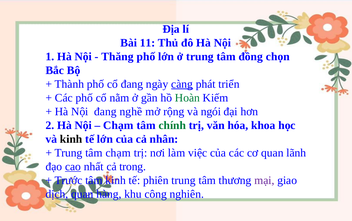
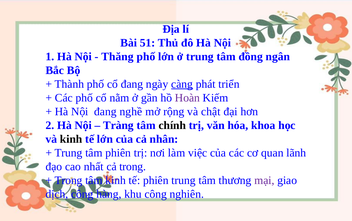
11: 11 -> 51 (148, 43)
chọn: chọn -> ngân (278, 57)
Hoàn colour: green -> purple (187, 98)
ngói: ngói -> chật (211, 112)
Chạm: Chạm -> Tràng (118, 126)
chính colour: green -> black (172, 126)
tâm chạm: chạm -> phiên (118, 153)
cao underline: present -> none (73, 167)
Trước: Trước -> Trong (69, 181)
dịch quan: quan -> công (82, 195)
